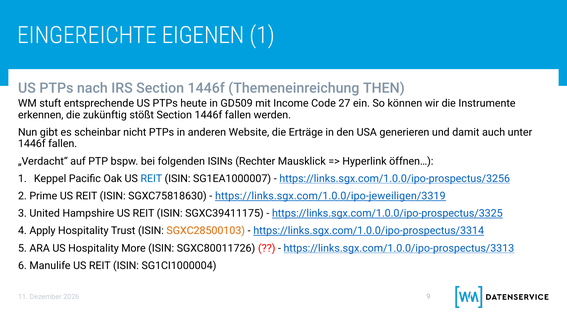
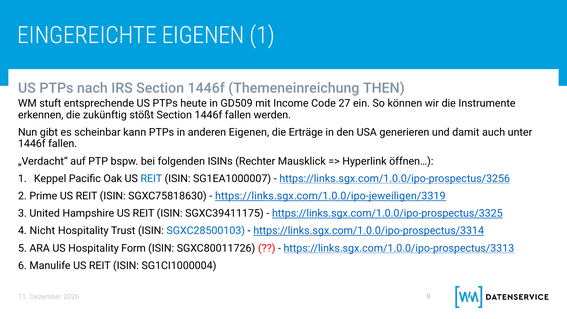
nicht: nicht -> kann (135, 132)
anderen Website: Website -> Eigenen (249, 132)
Apply: Apply -> Nicht (42, 231)
SGXC28500103 colour: orange -> blue (206, 231)
More: More -> Form (134, 248)
